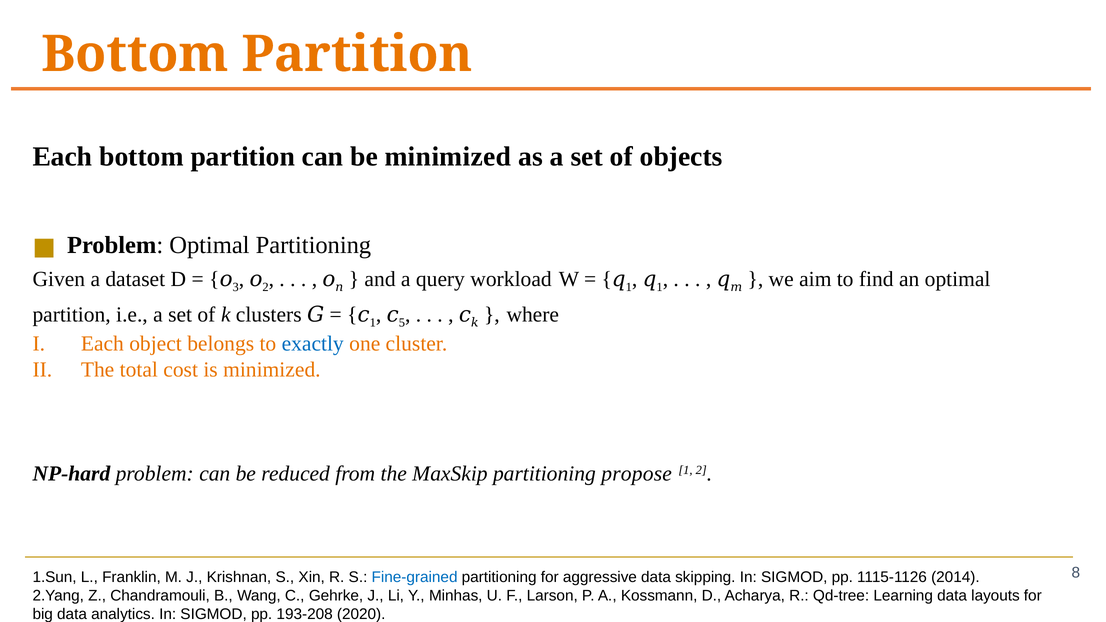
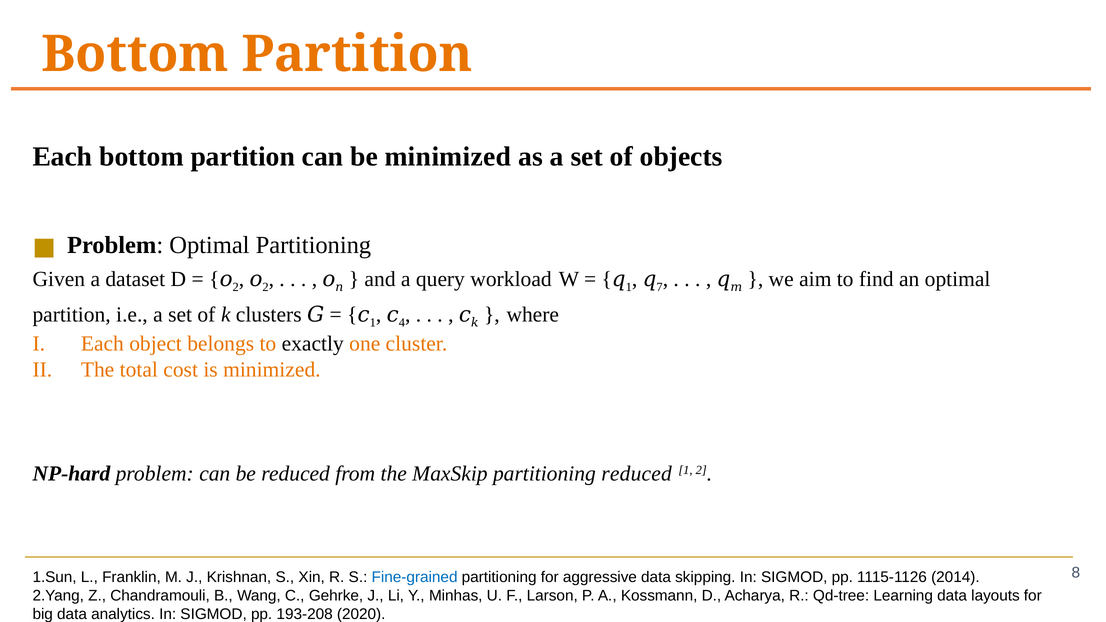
3: 3 -> 2 (236, 287)
1: 1 -> 7 (660, 287)
5: 5 -> 4 (402, 323)
exactly colour: blue -> black (313, 344)
partitioning propose: propose -> reduced (637, 474)
